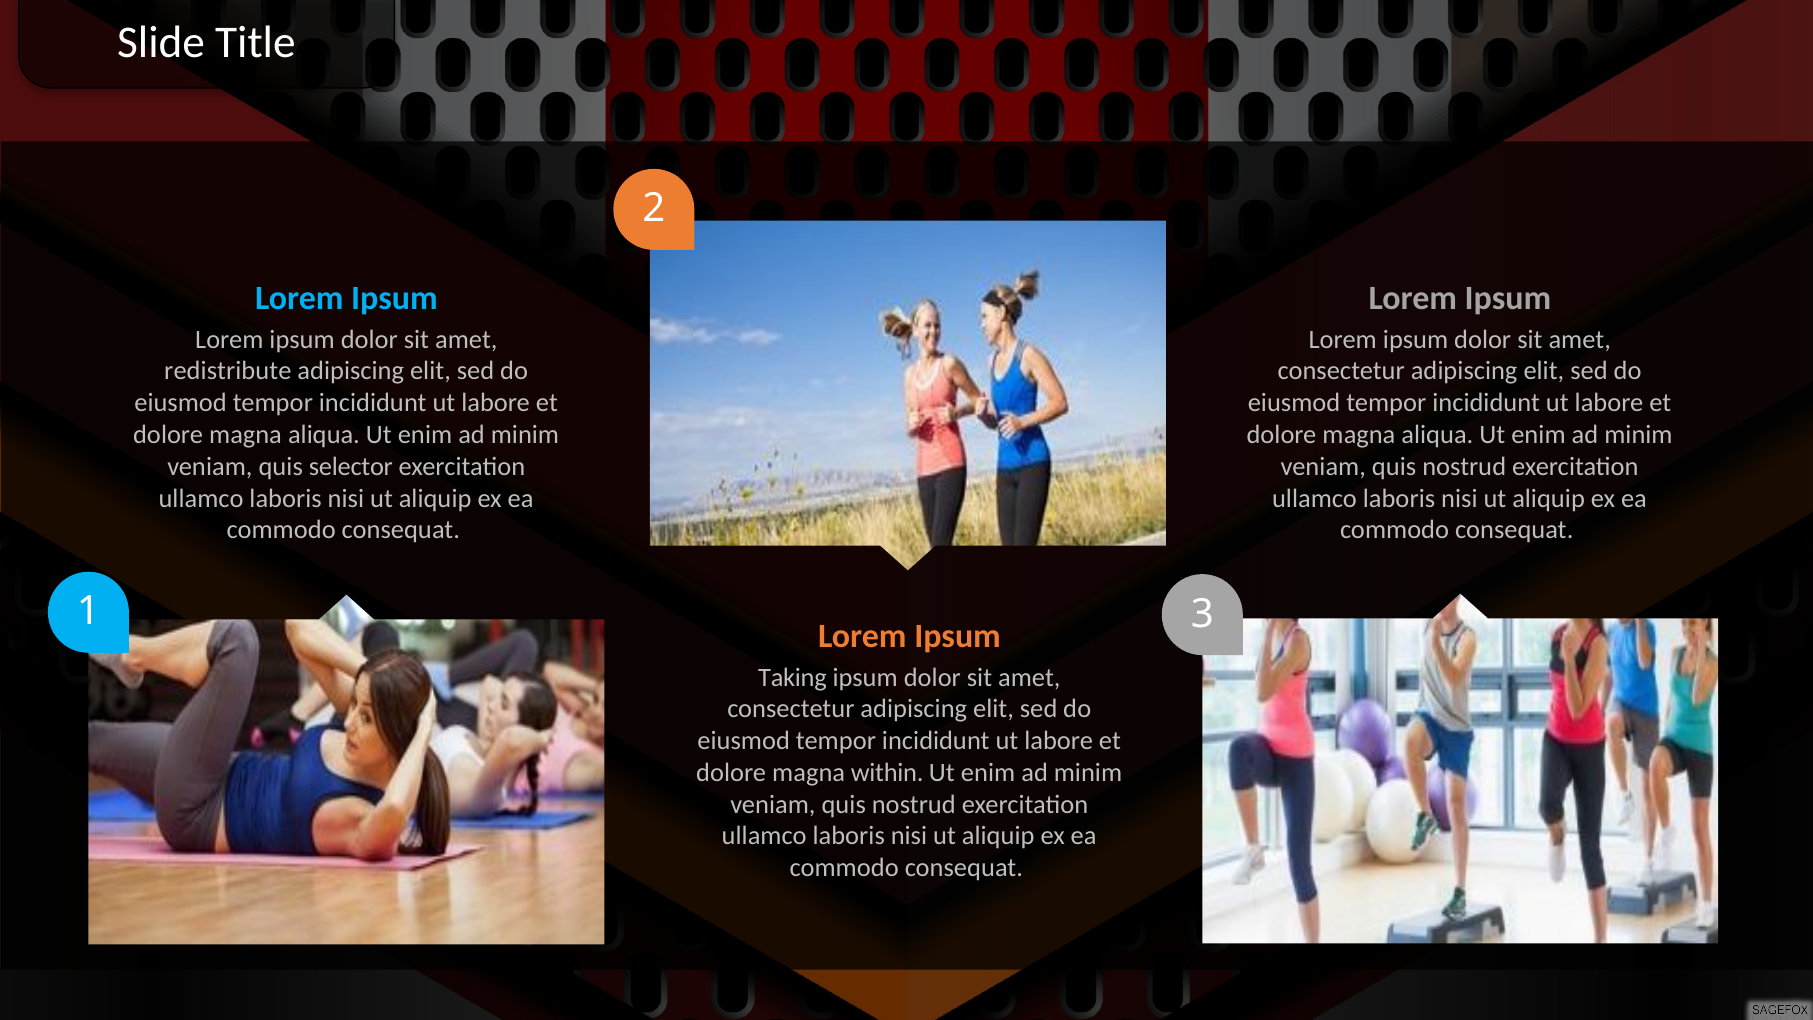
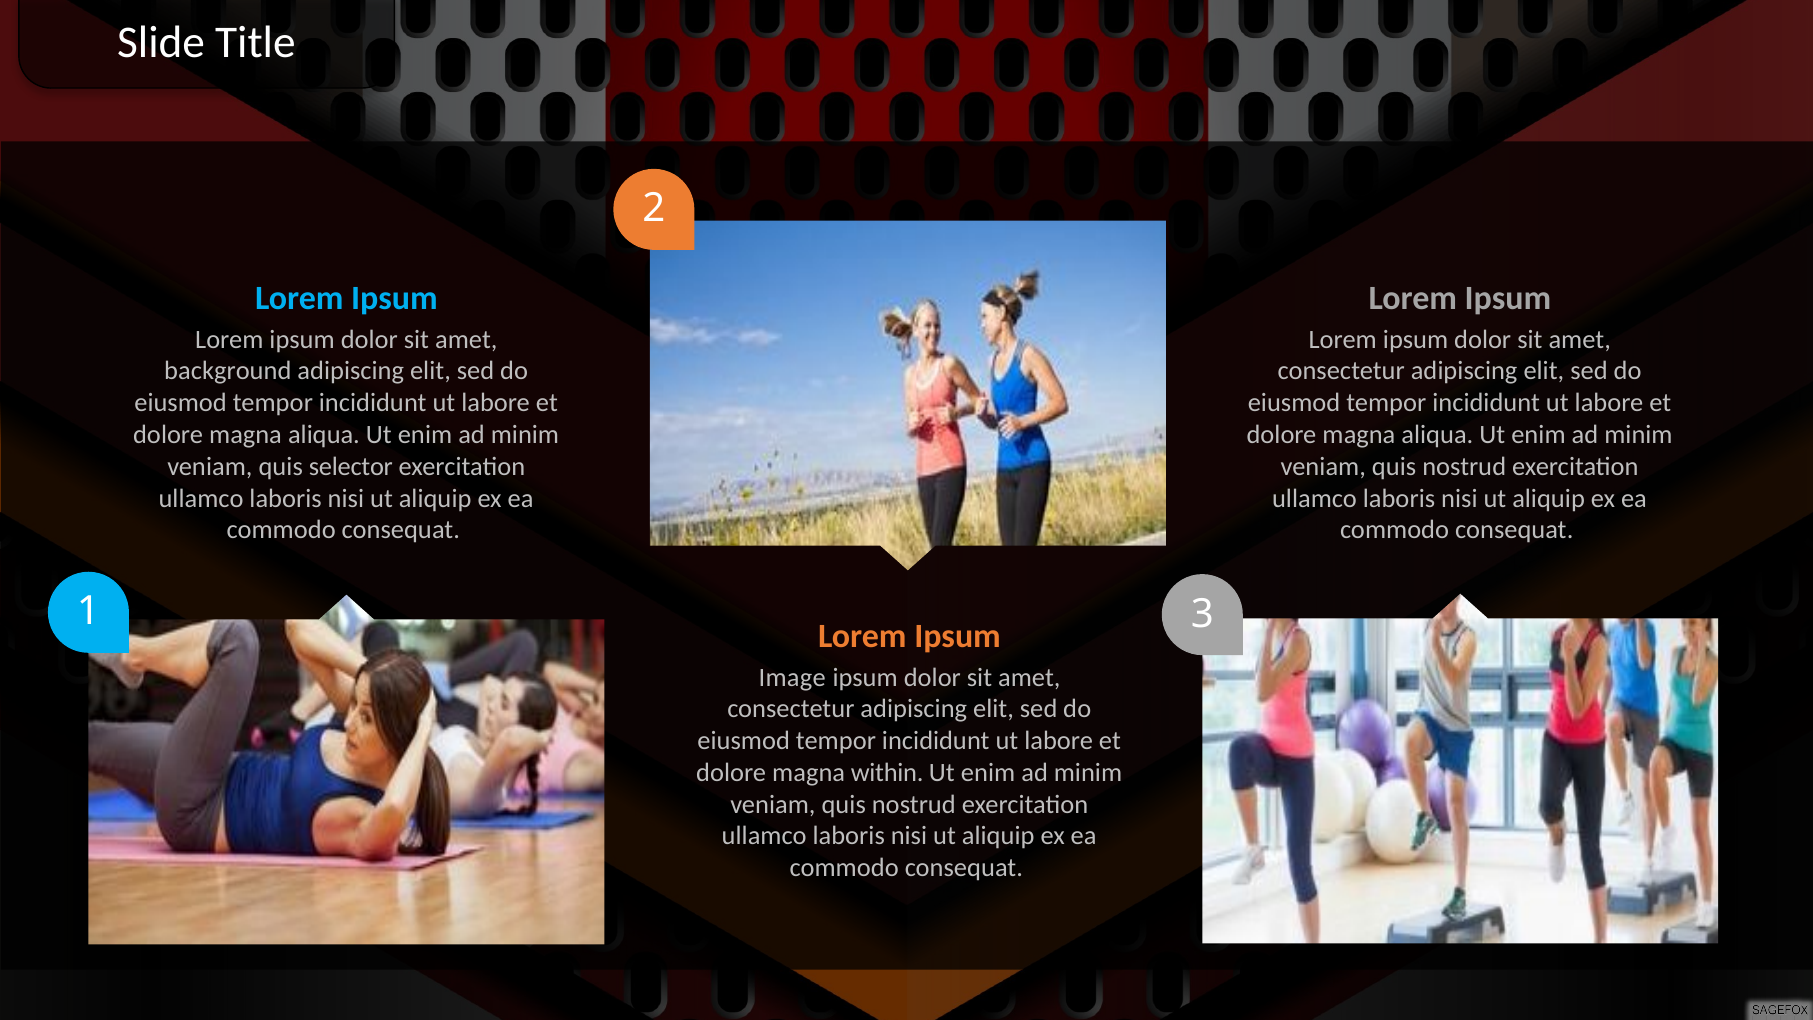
redistribute: redistribute -> background (228, 371)
Taking: Taking -> Image (792, 677)
